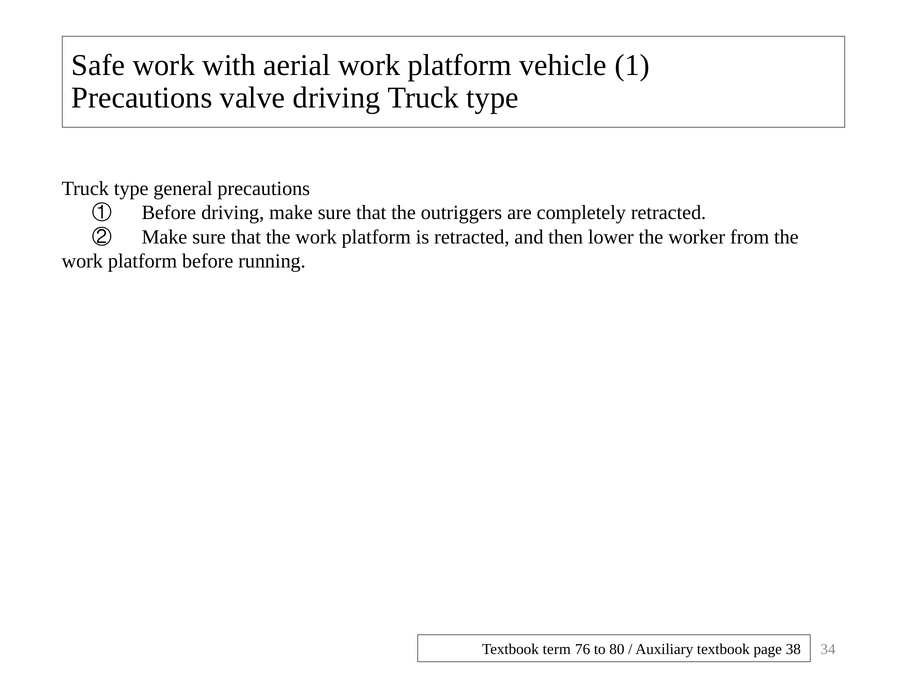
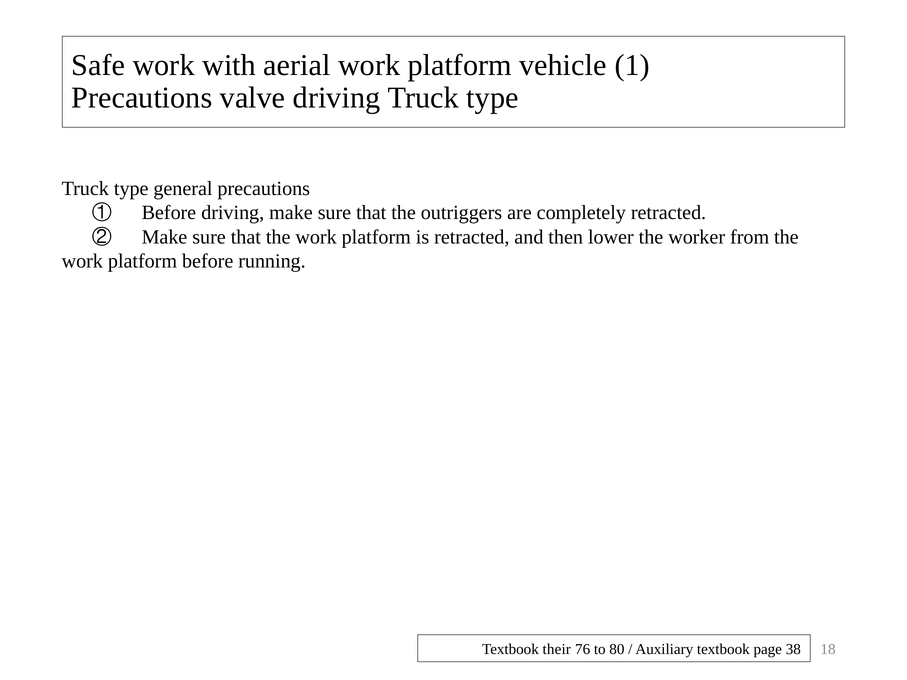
term: term -> their (557, 649)
34: 34 -> 18 (828, 650)
